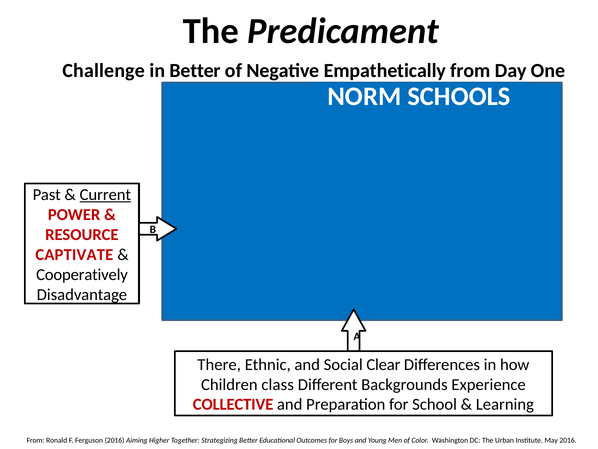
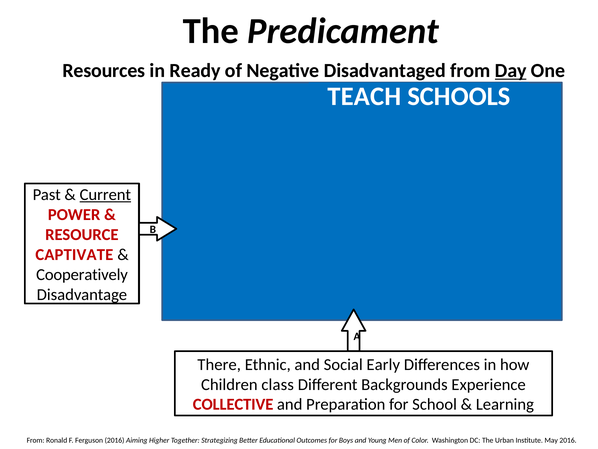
Challenge: Challenge -> Resources (104, 71)
in Better: Better -> Ready (195, 71)
Empathetically: Empathetically -> Disadvantaged (385, 71)
Day underline: none -> present (511, 71)
NORM: NORM -> TEACH (364, 96)
Clear: Clear -> Early (383, 364)
